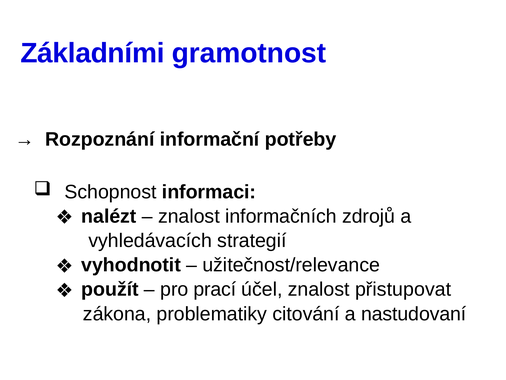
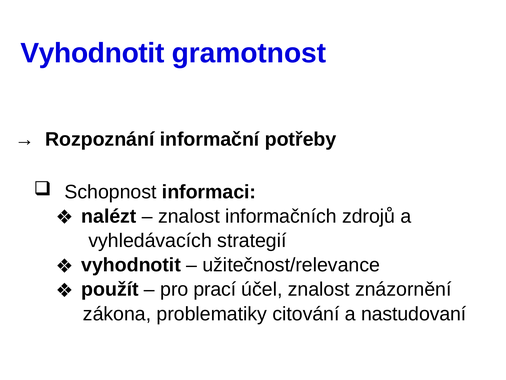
Základními: Základními -> Vyhodnotit (92, 53)
přistupovat: přistupovat -> znázornění (403, 289)
